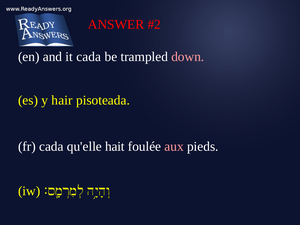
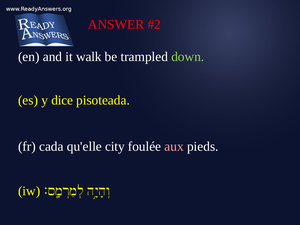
it cada: cada -> walk (89, 57)
down colour: pink -> light green (188, 57)
hair: hair -> dice (62, 100)
hait: hait -> city (115, 146)
